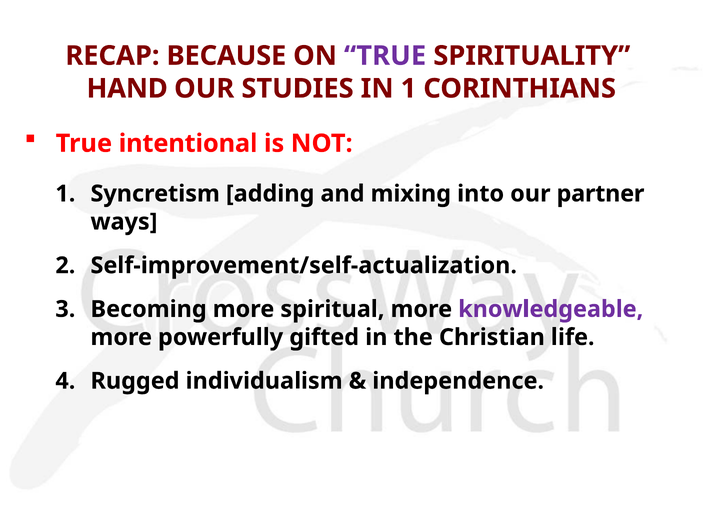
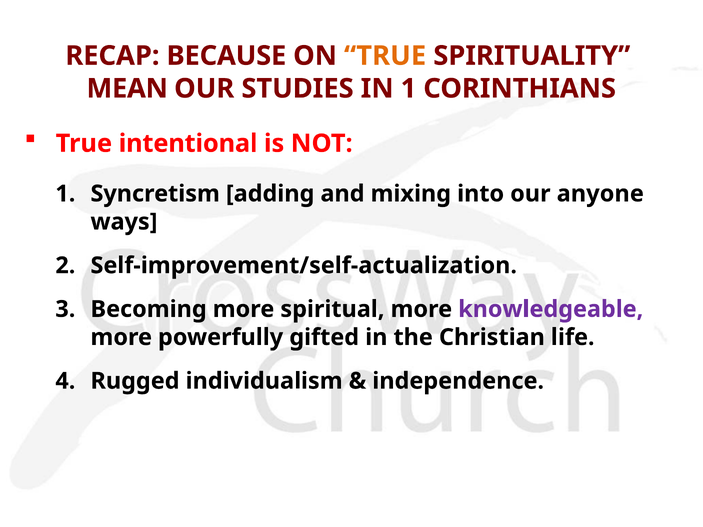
TRUE colour: purple -> orange (385, 56)
HAND: HAND -> MEAN (127, 89)
partner: partner -> anyone (600, 194)
